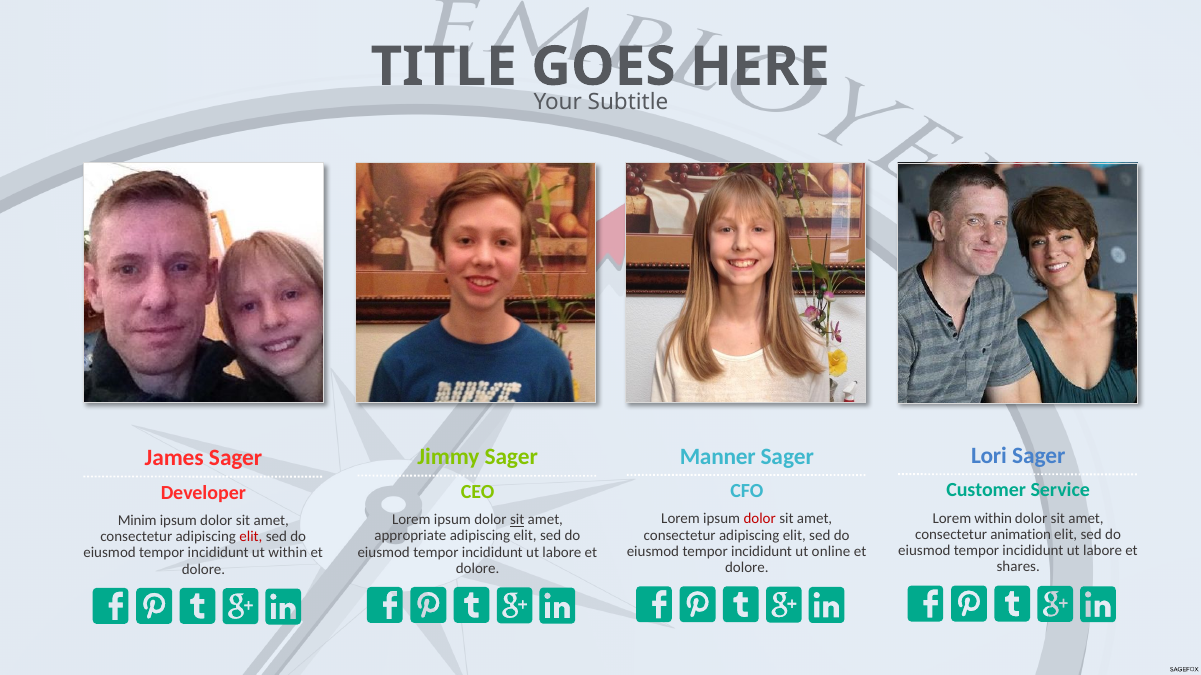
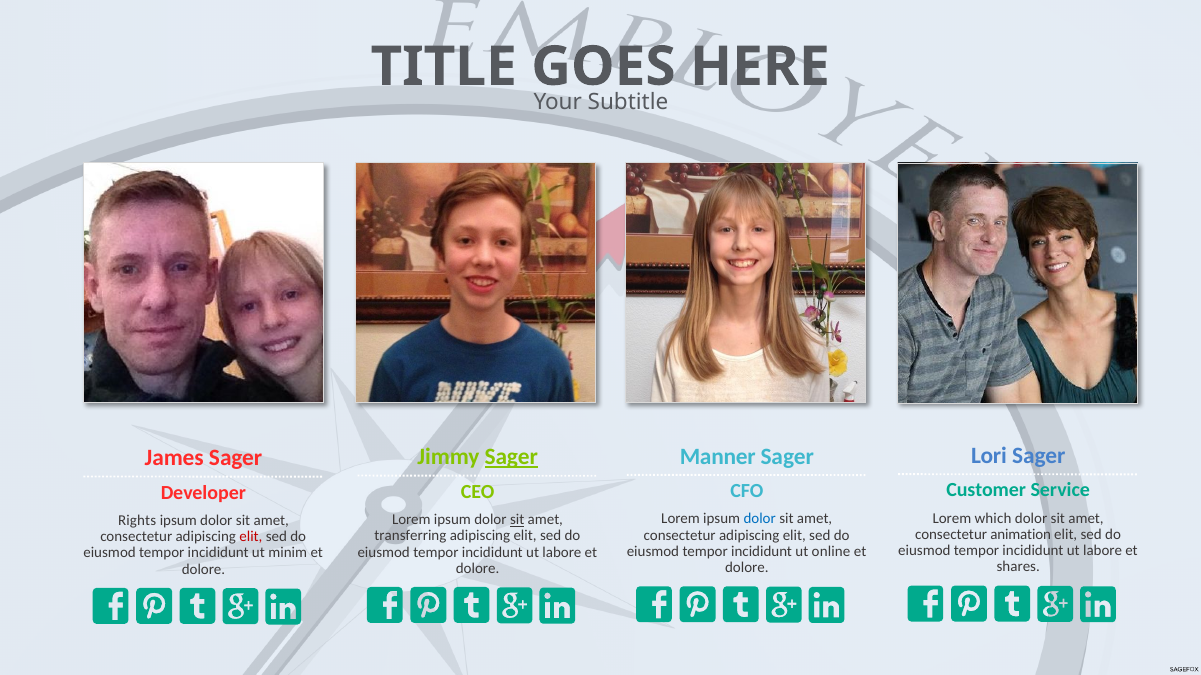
Sager underline: none -> present (511, 457)
Lorem within: within -> which (993, 519)
dolor colour: red -> blue (760, 519)
Minim: Minim -> Rights (137, 521)
appropriate: appropriate -> transferring (410, 536)
ut within: within -> minim (288, 553)
